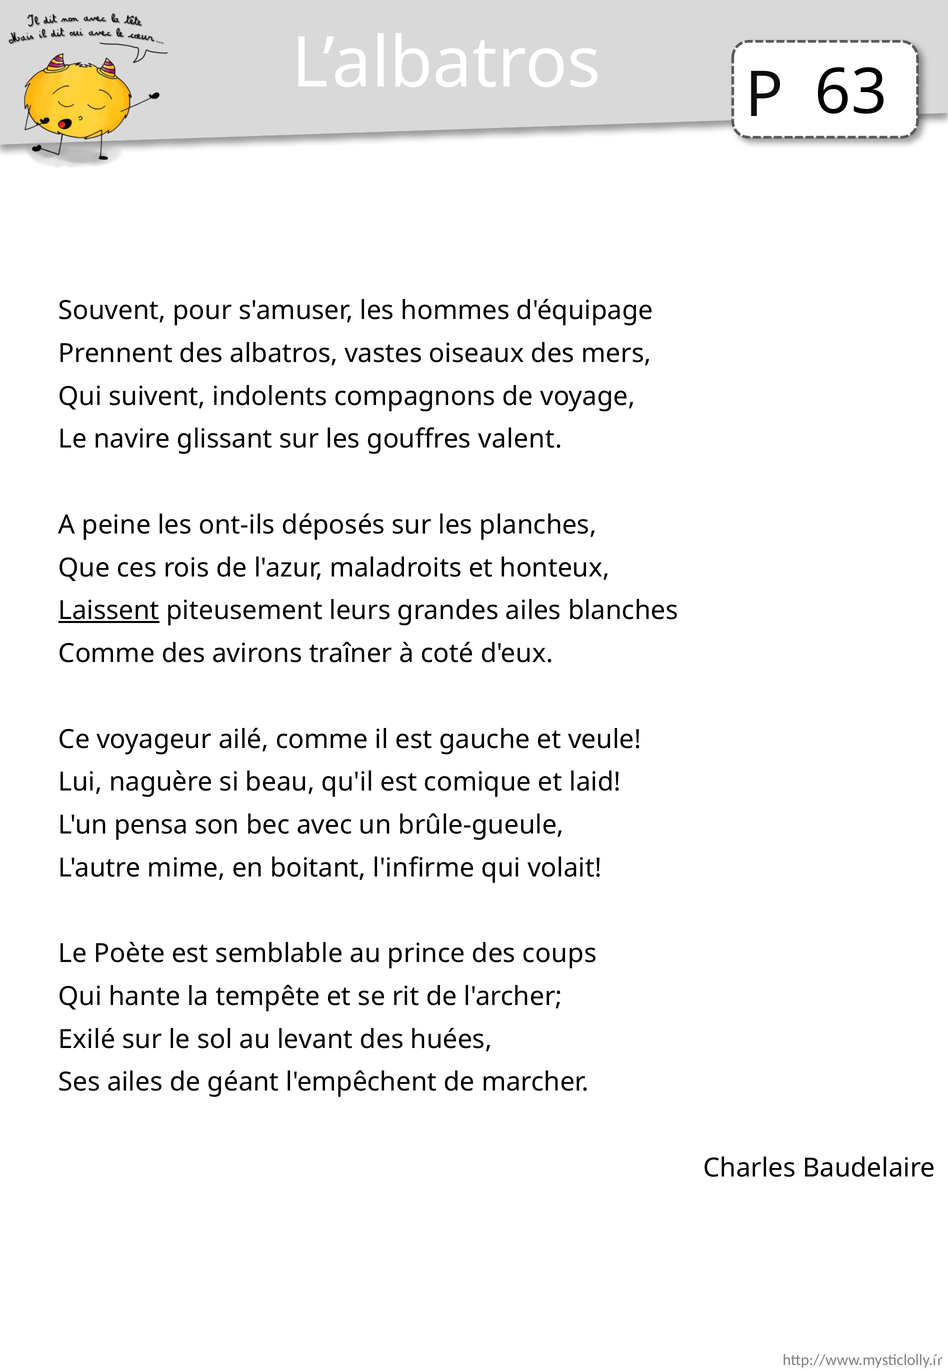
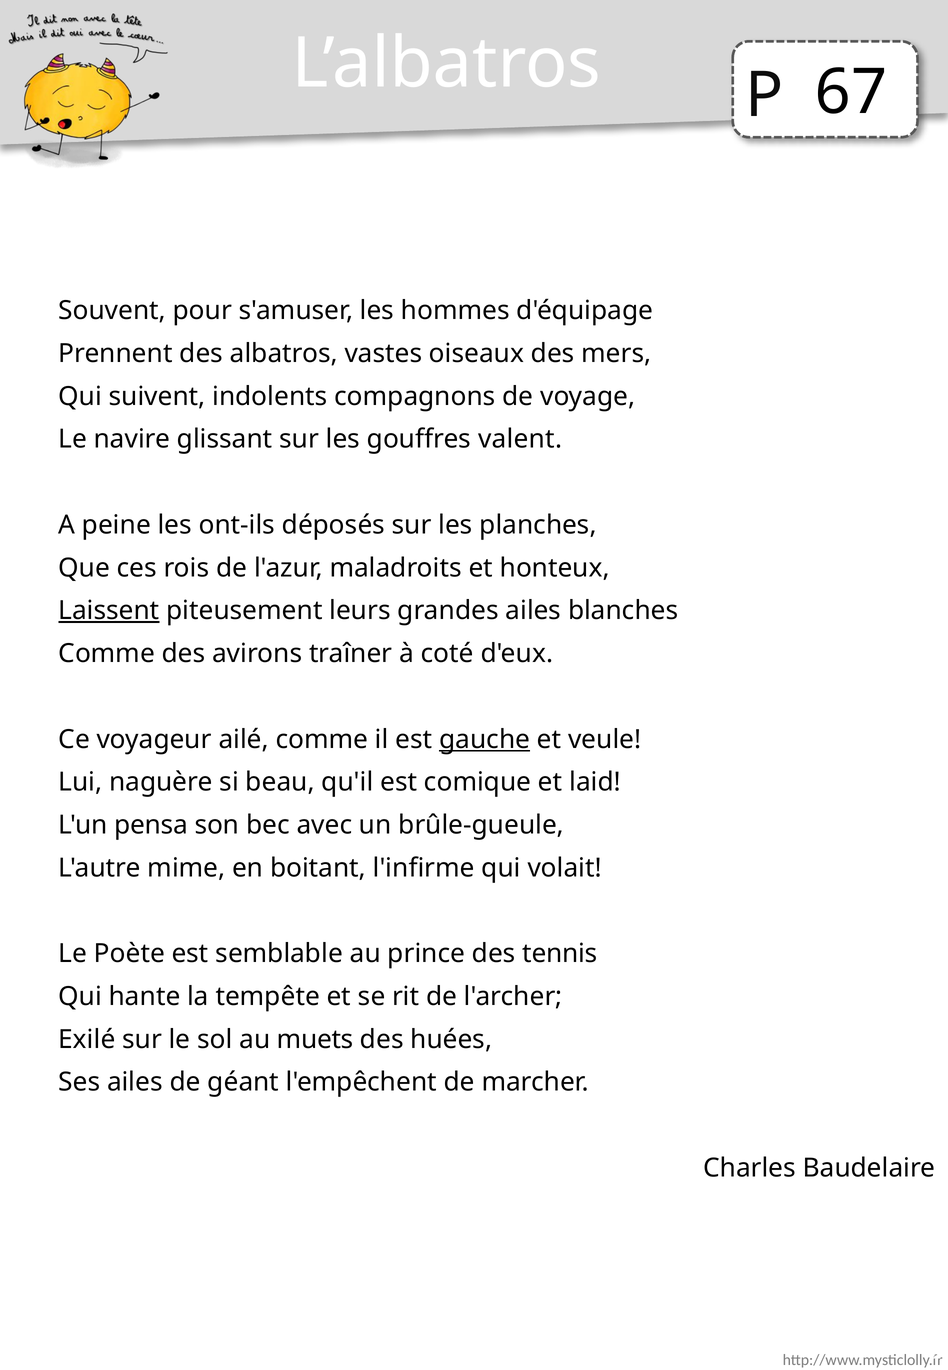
63: 63 -> 67 (851, 93)
gauche underline: none -> present (485, 739)
coups: coups -> tennis (560, 953)
levant: levant -> muets (315, 1039)
